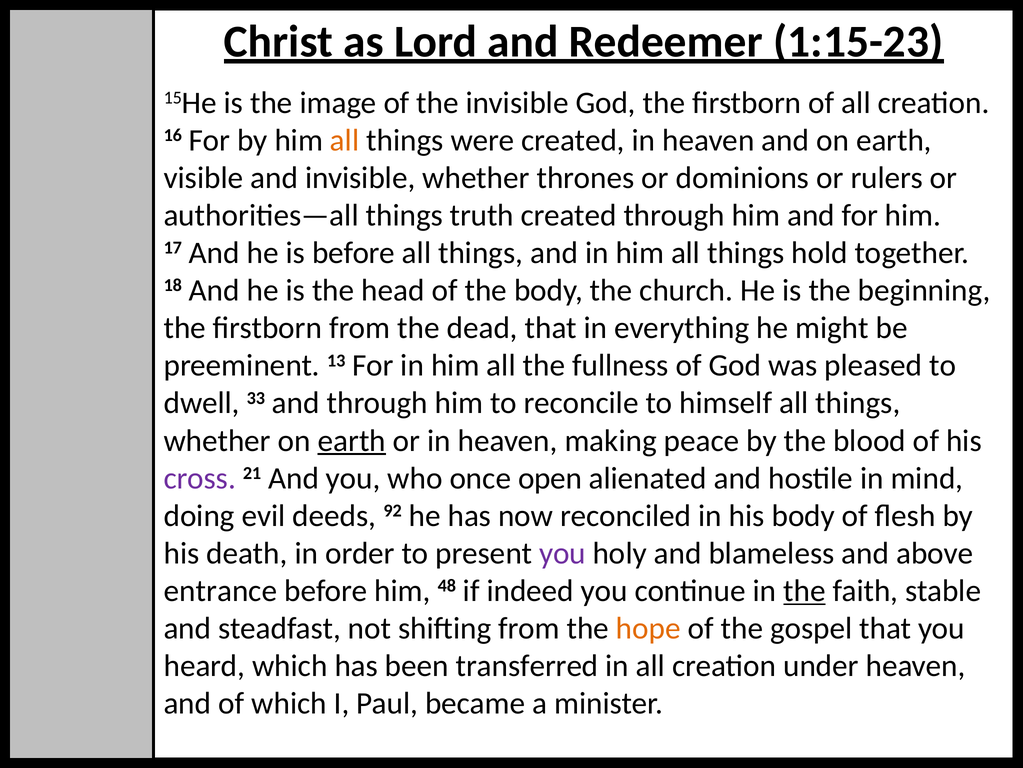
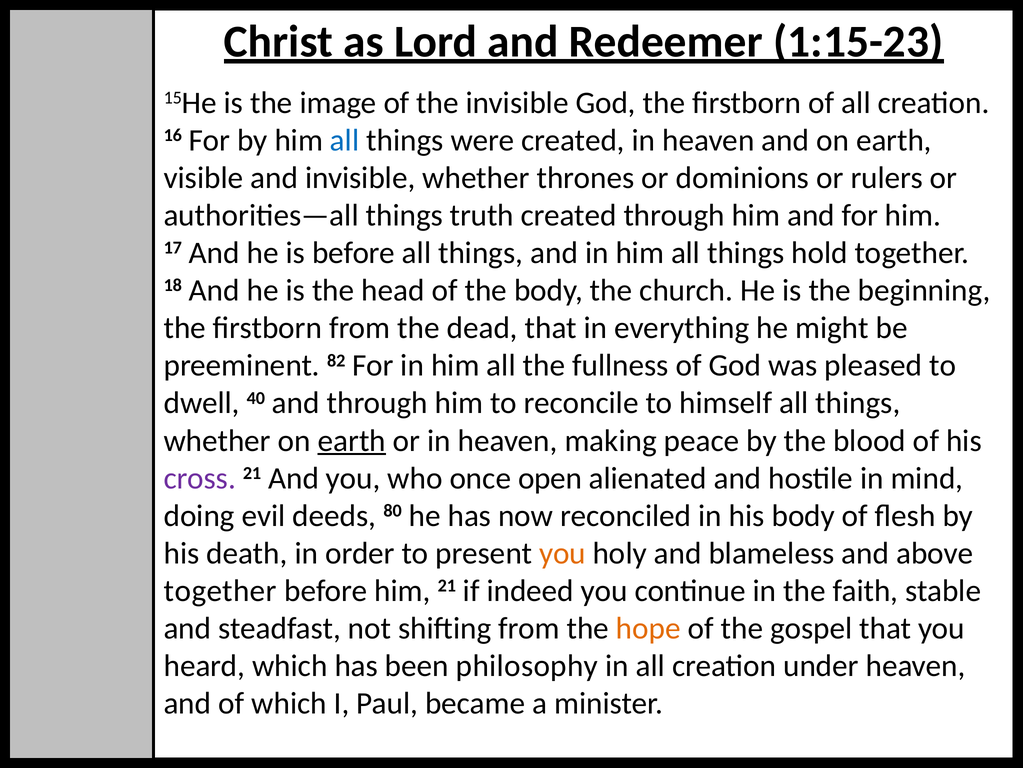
all colour: orange -> blue (345, 140)
13: 13 -> 82 (336, 360)
33: 33 -> 40 (256, 398)
92: 92 -> 80 (393, 510)
you colour: purple -> orange (562, 553)
entrance: entrance -> together (220, 590)
him 48: 48 -> 21 (447, 585)
the underline: present -> none (804, 590)
transferred: transferred -> philosophy (527, 665)
